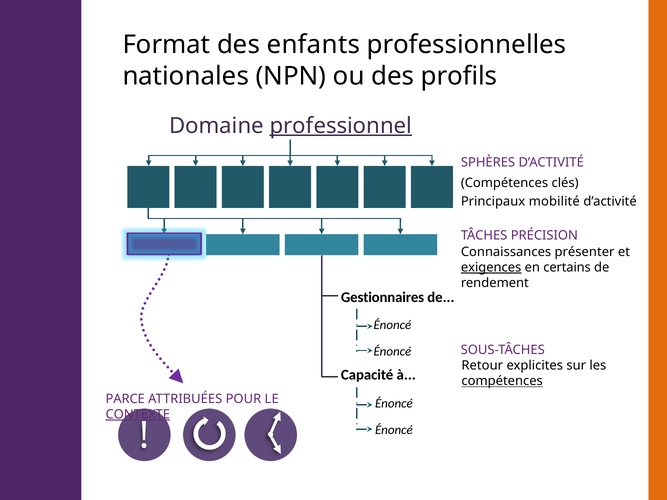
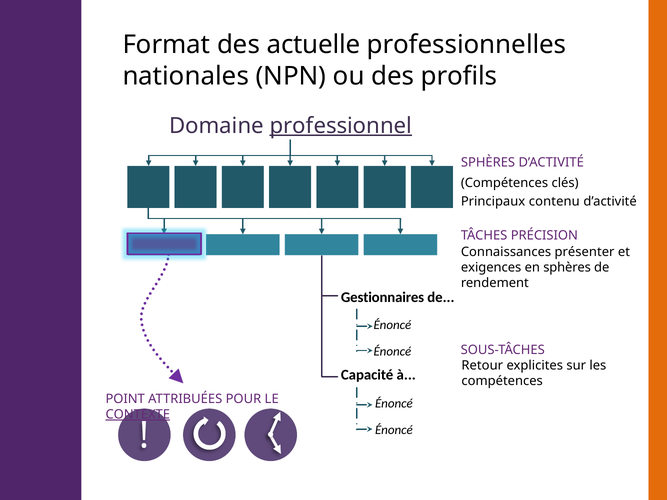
enfants: enfants -> actuelle (314, 45)
mobilité: mobilité -> contenu (554, 201)
exigences underline: present -> none (491, 268)
en certains: certains -> sphères (567, 268)
compétences underline: present -> none (502, 381)
PARCE: PARCE -> POINT (125, 399)
